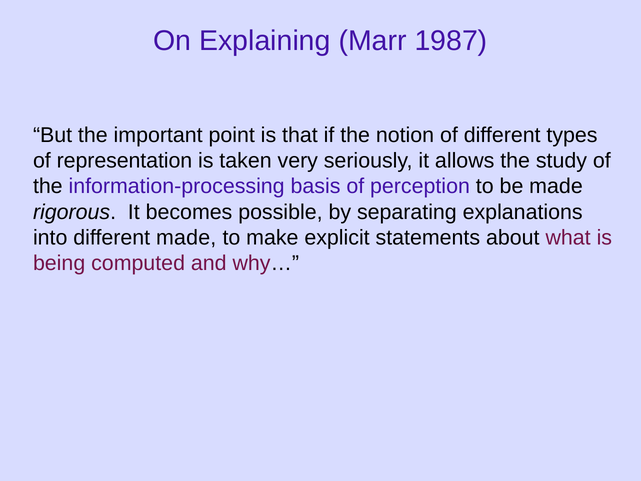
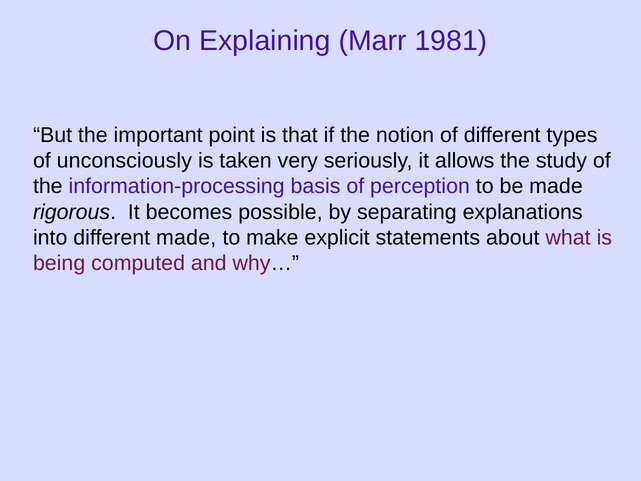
1987: 1987 -> 1981 (451, 41)
representation: representation -> unconsciously (124, 161)
